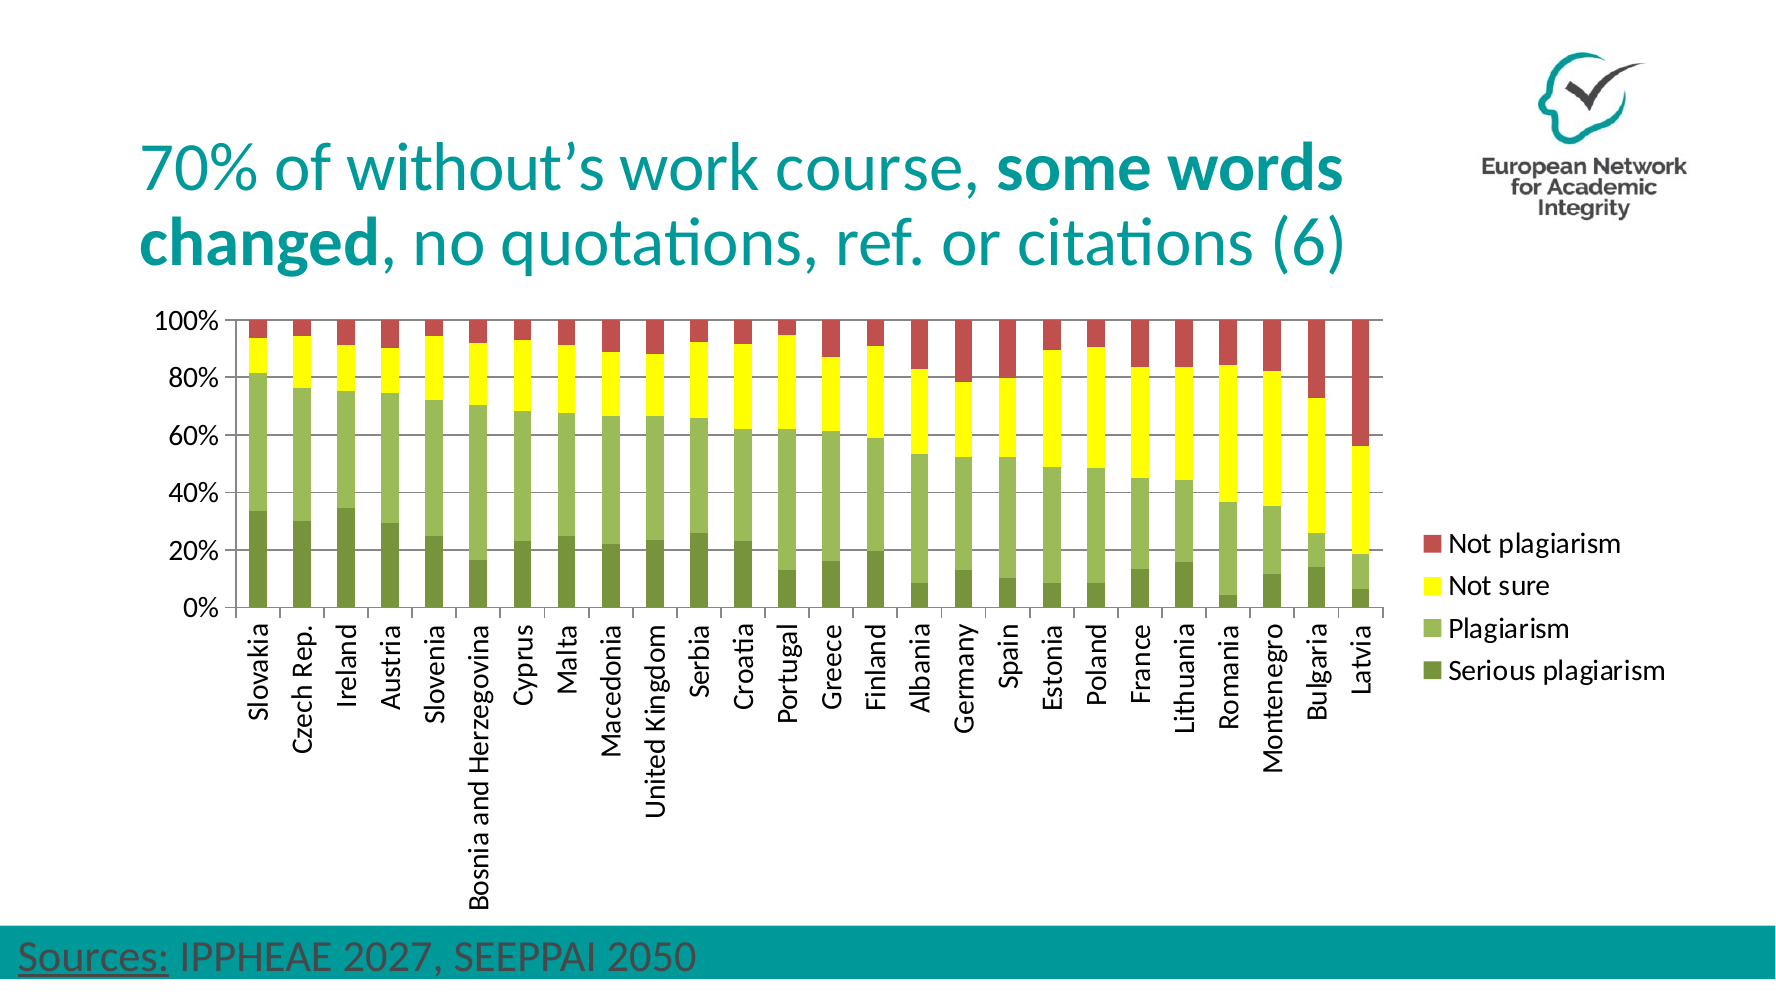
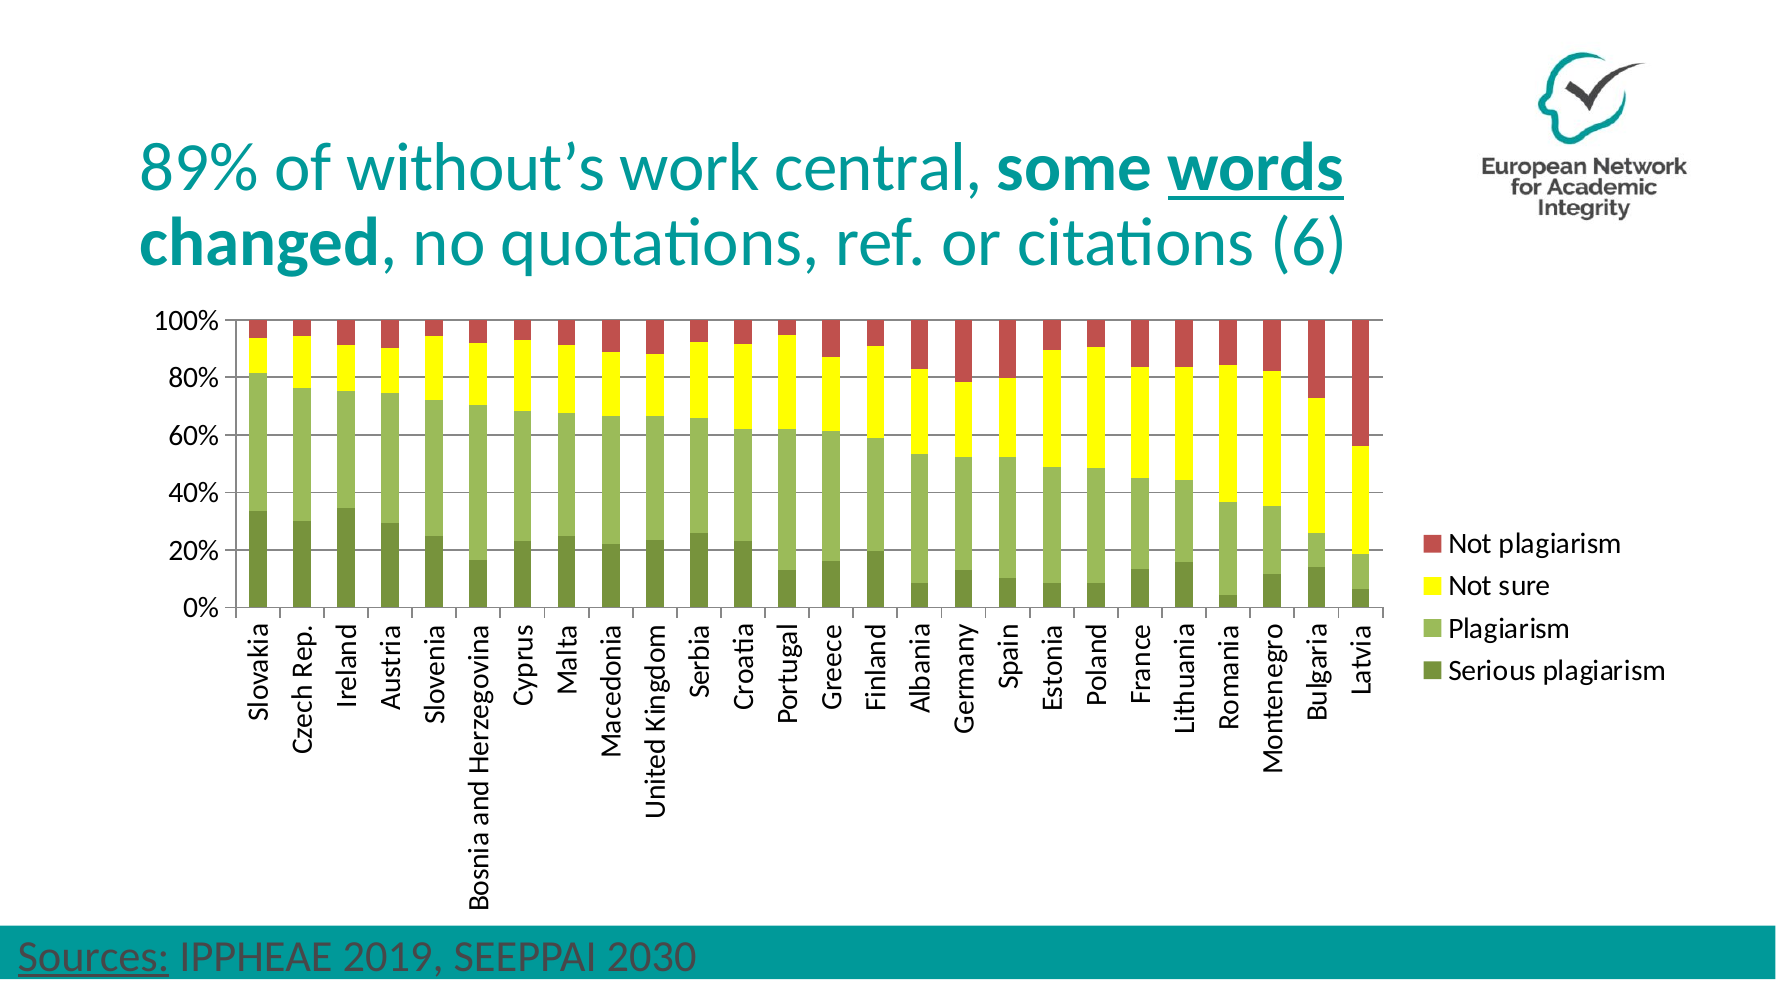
70%: 70% -> 89% (199, 168)
course: course -> central (879, 168)
words underline: none -> present (1256, 168)
2027: 2027 -> 2019 (393, 956)
2050: 2050 -> 2030 (652, 956)
